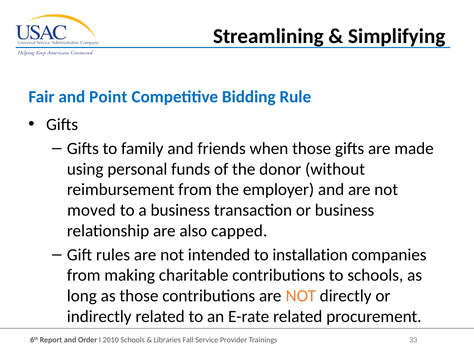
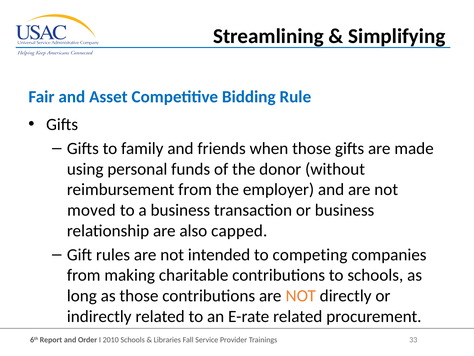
Point: Point -> Asset (108, 97)
installation: installation -> competing (310, 254)
